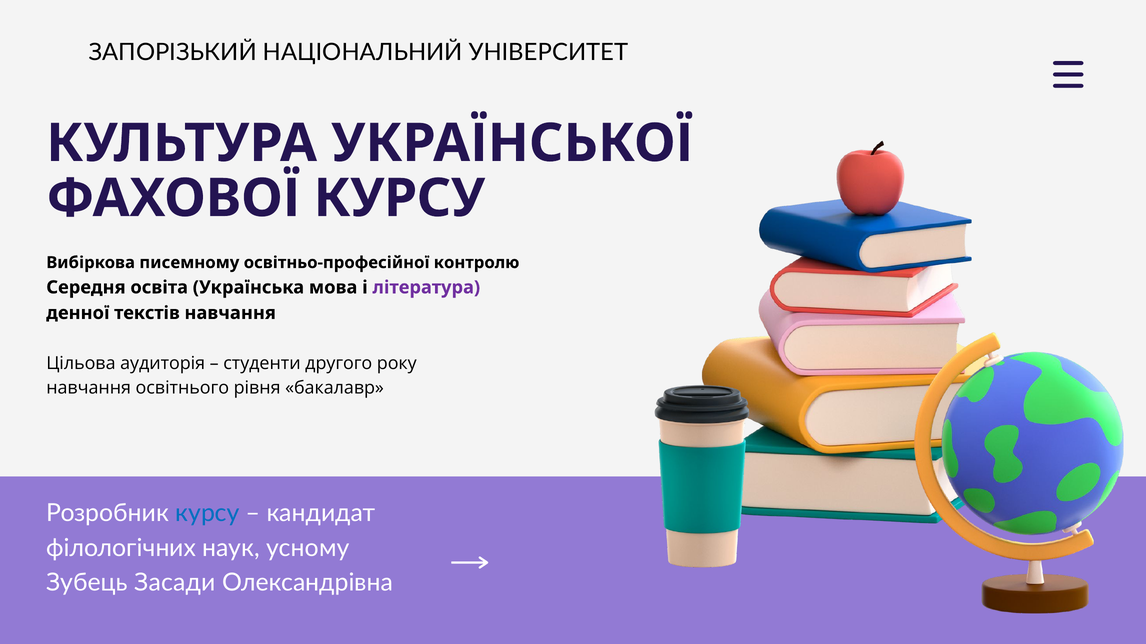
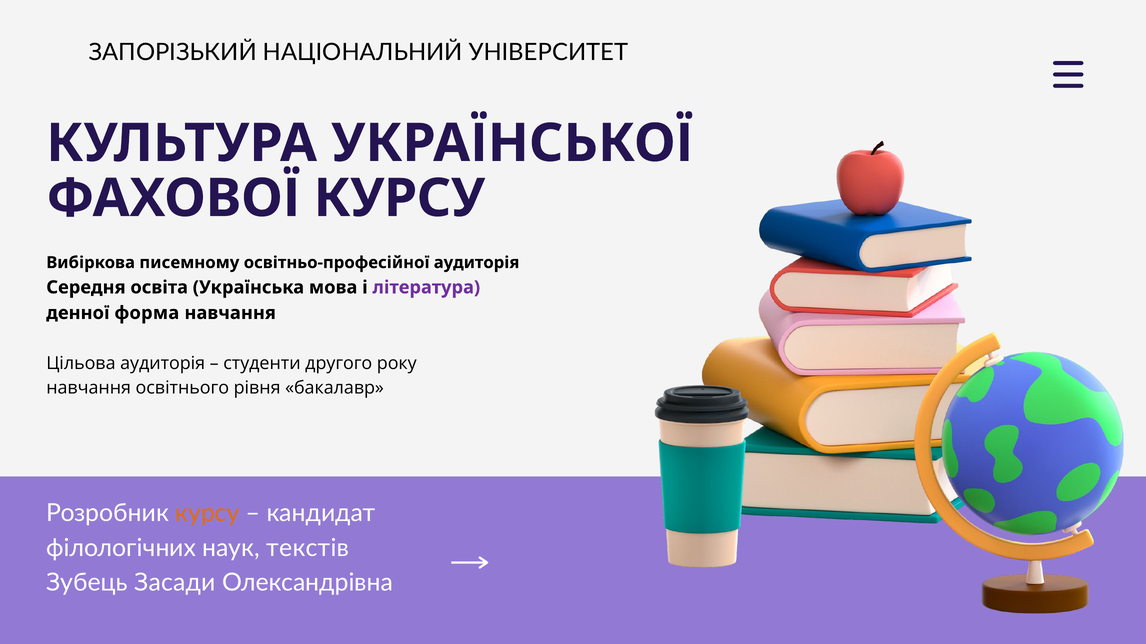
освітньо-професійної контролю: контролю -> аудиторія (477, 263)
текстів: текстів -> форма (147, 313)
курсу colour: blue -> orange (207, 514)
усному: усному -> текстів (308, 548)
